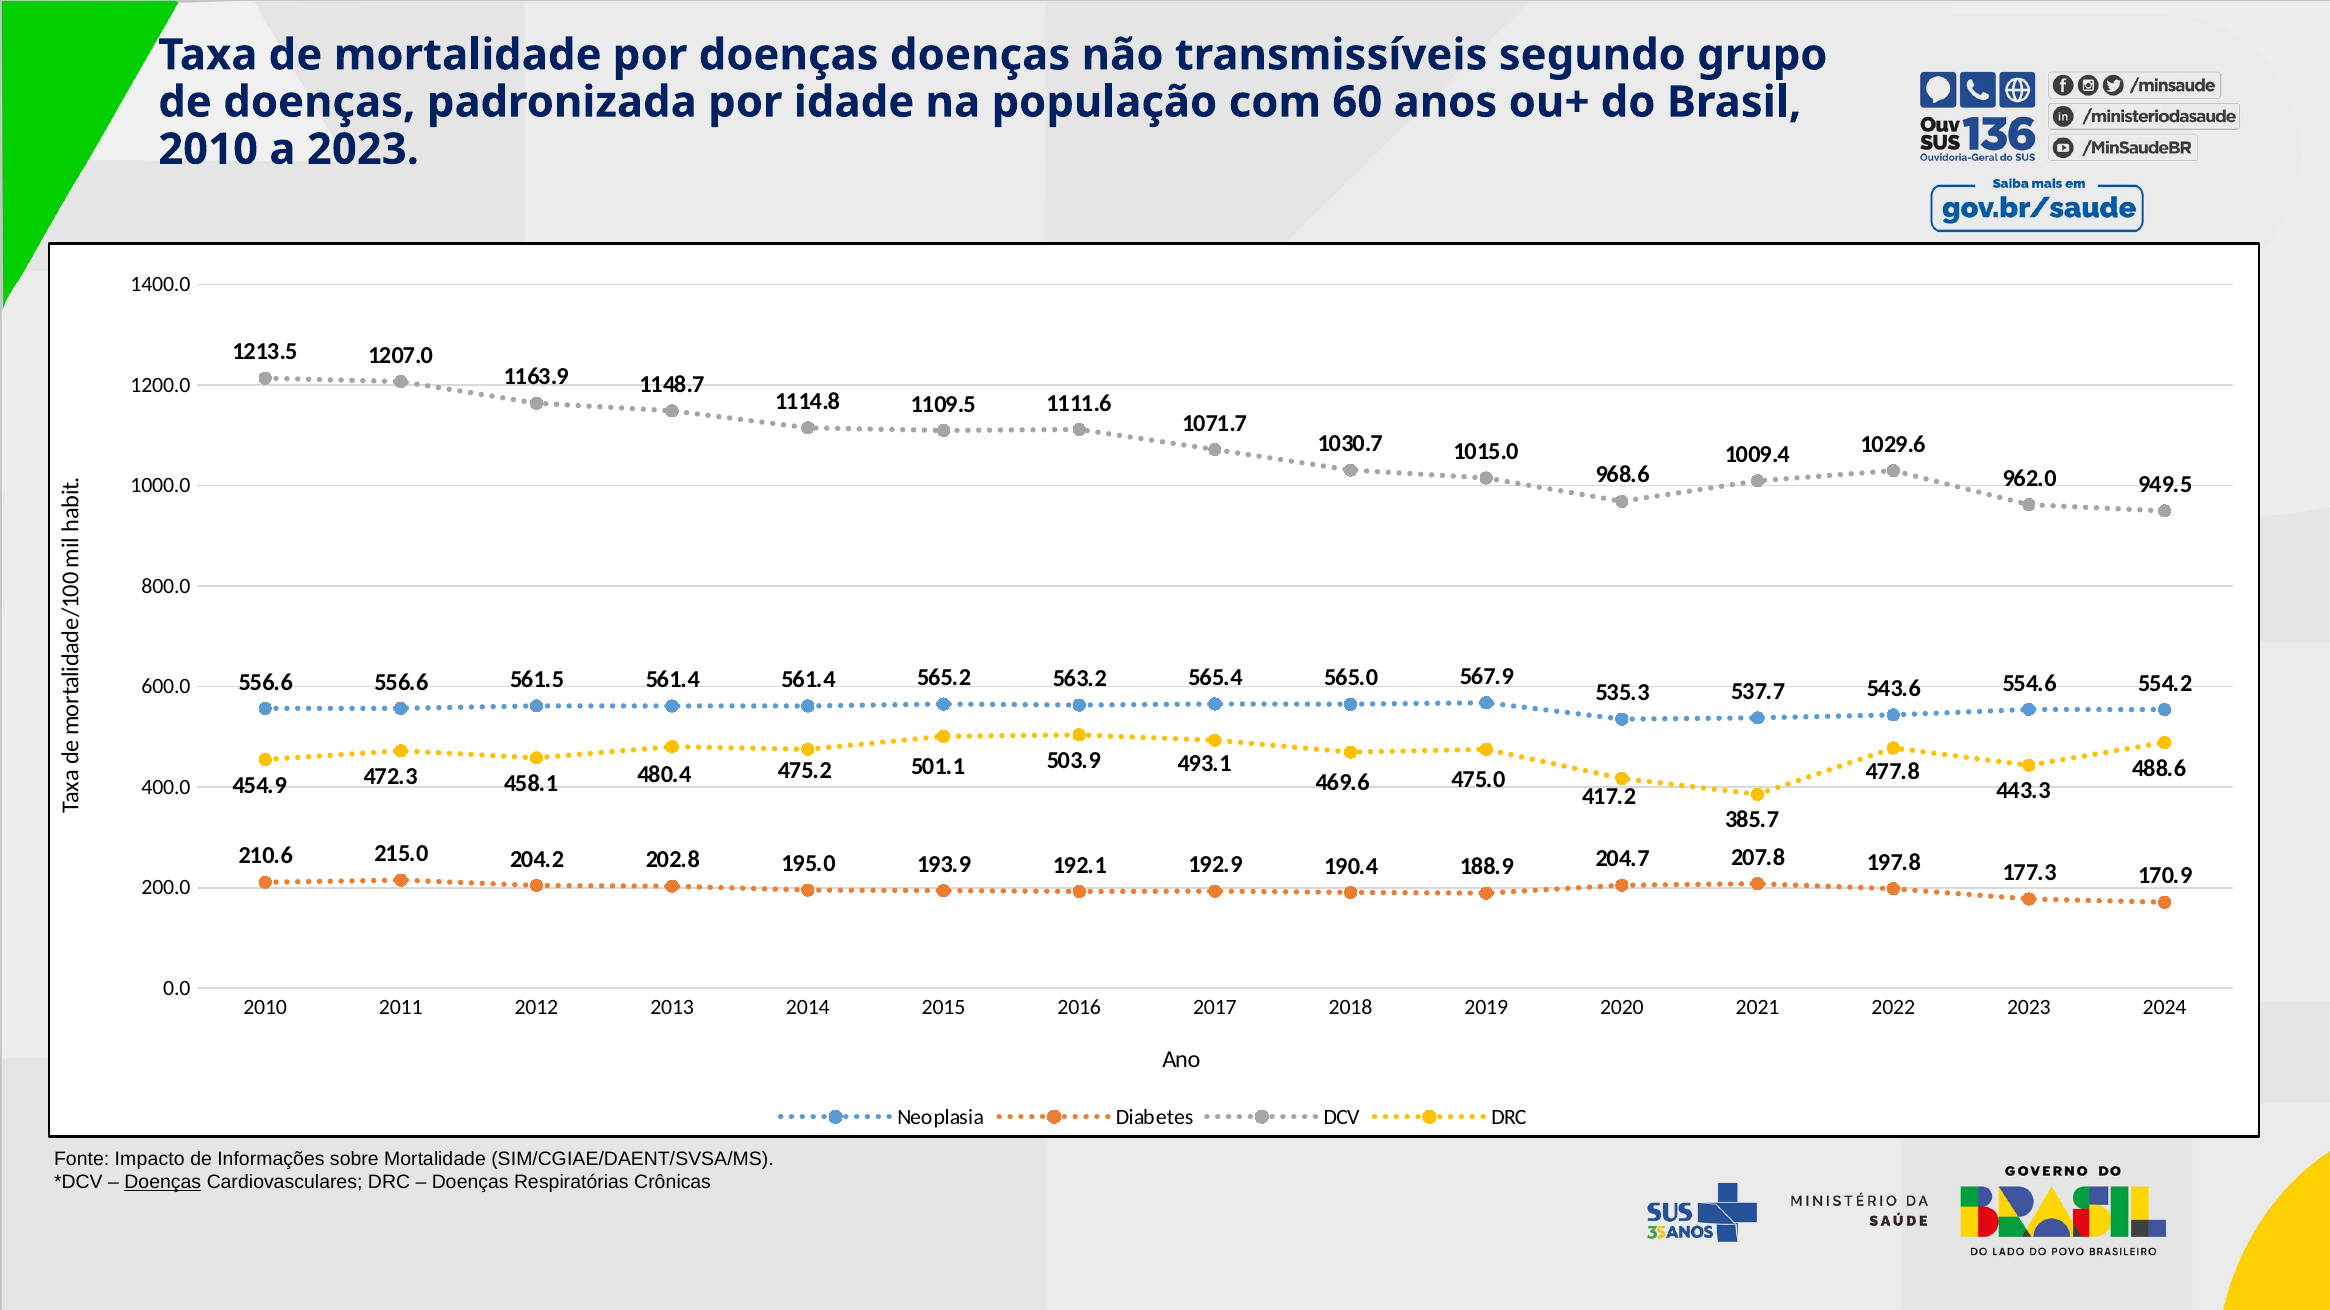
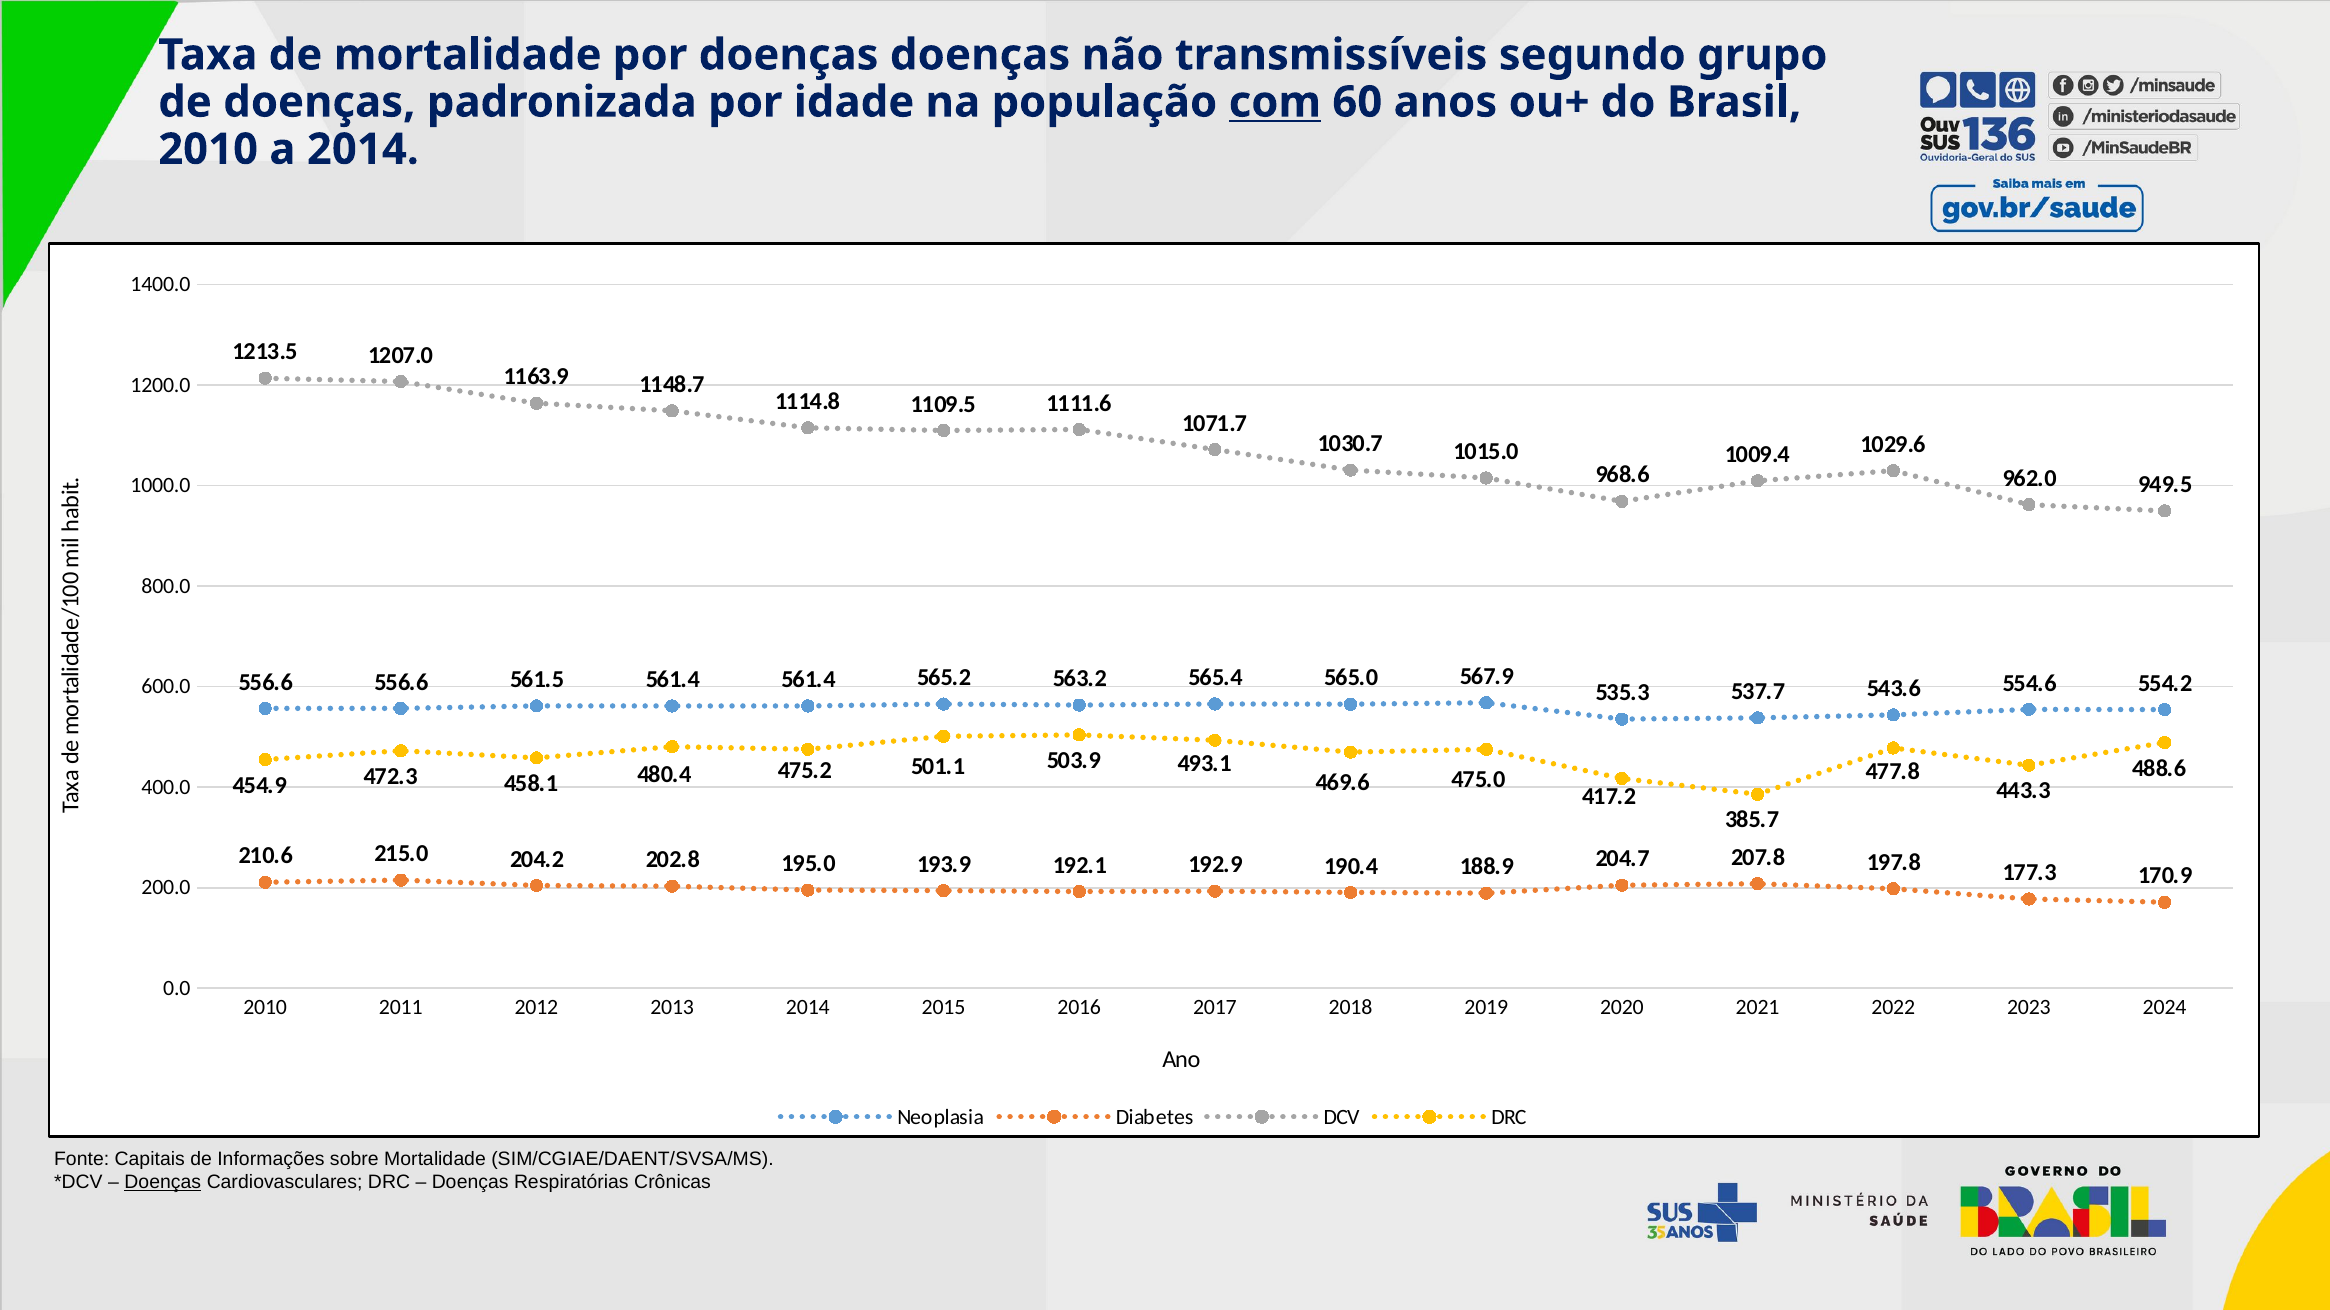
com underline: none -> present (1275, 102)
a 2023: 2023 -> 2014 (363, 149)
Impacto: Impacto -> Capitais (150, 1160)
